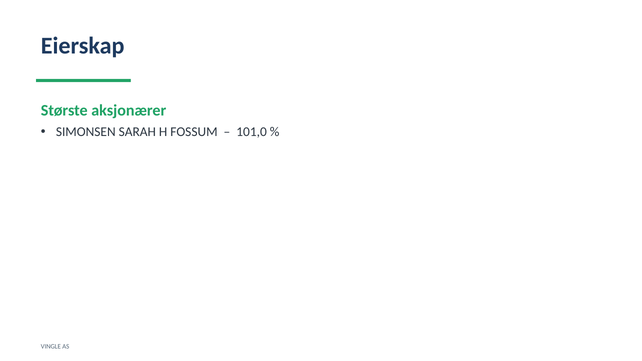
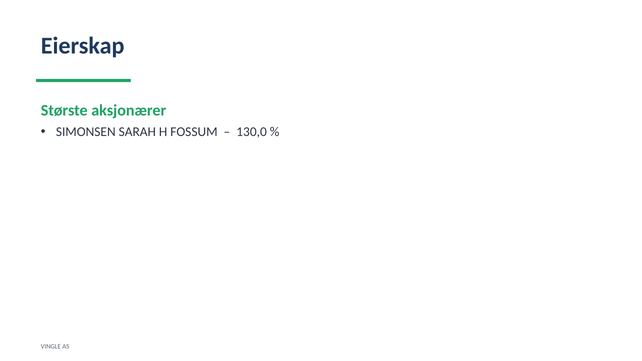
101,0: 101,0 -> 130,0 (252, 132)
